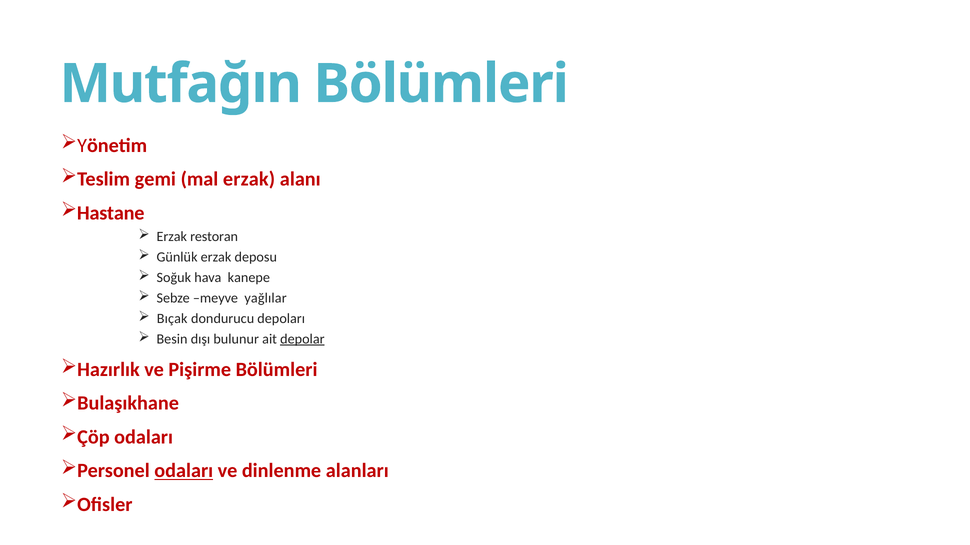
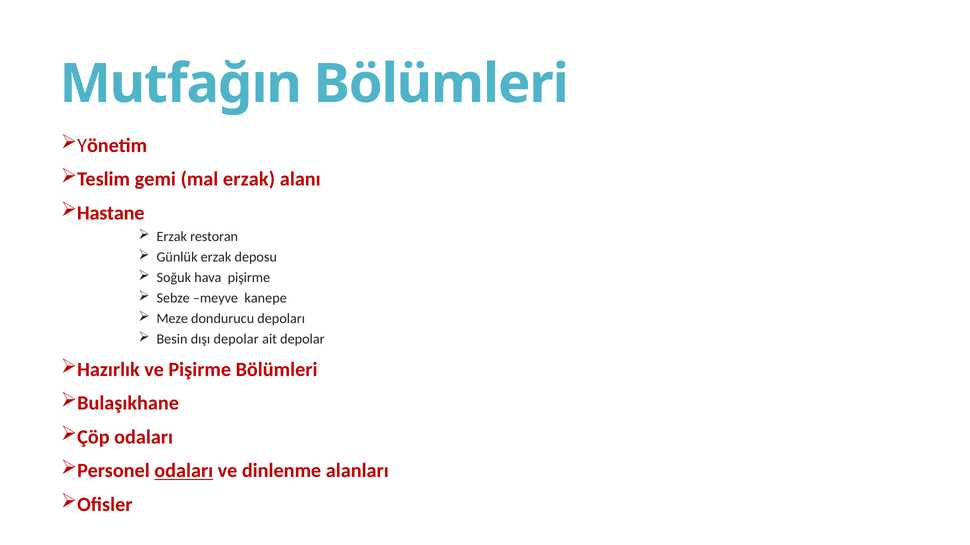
hava kanepe: kanepe -> pişirme (249, 278)
yağlılar: yağlılar -> kanepe (266, 298)
Bıçak: Bıçak -> Meze (172, 319)
dışı bulunur: bulunur -> depolar (236, 339)
depolar underline: present -> none (302, 339)
